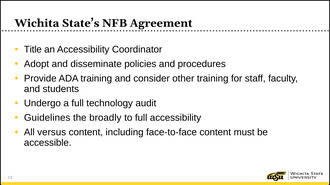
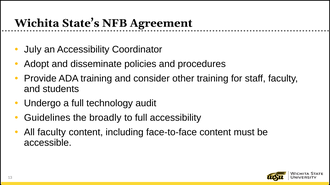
Title: Title -> July (33, 50)
All versus: versus -> faculty (52, 133)
